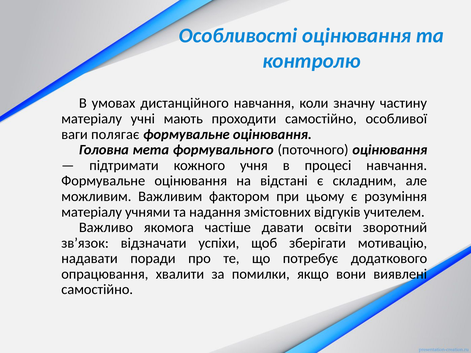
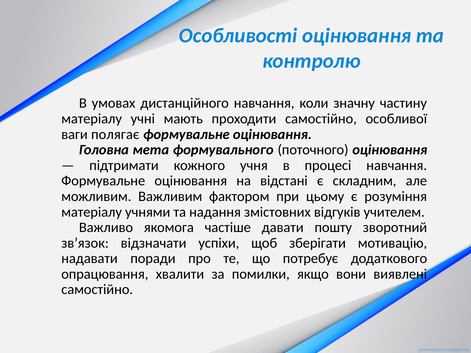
освіти: освіти -> пошту (333, 228)
